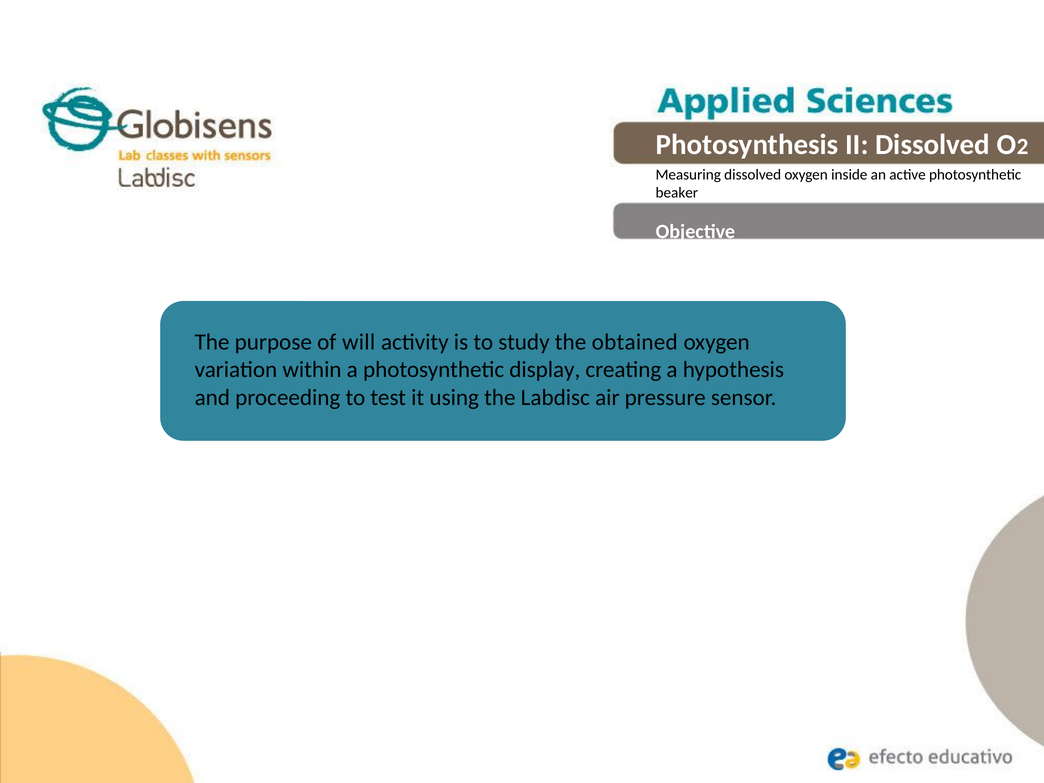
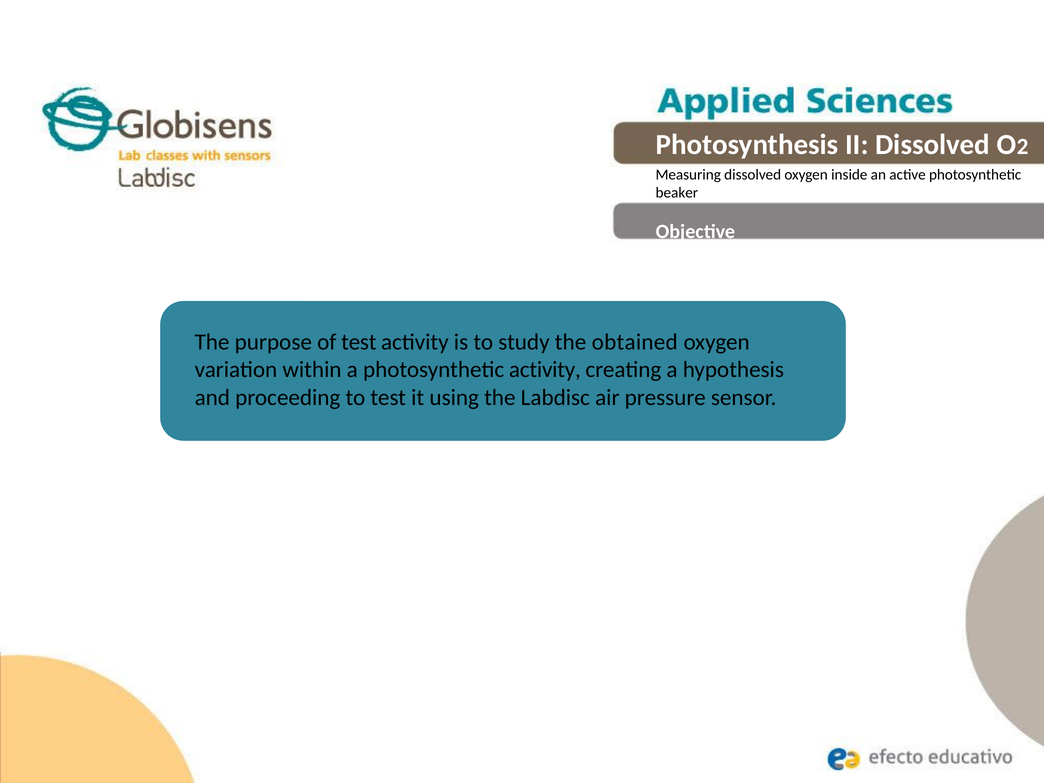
of will: will -> test (359, 342)
photosynthetic display: display -> activity (545, 370)
